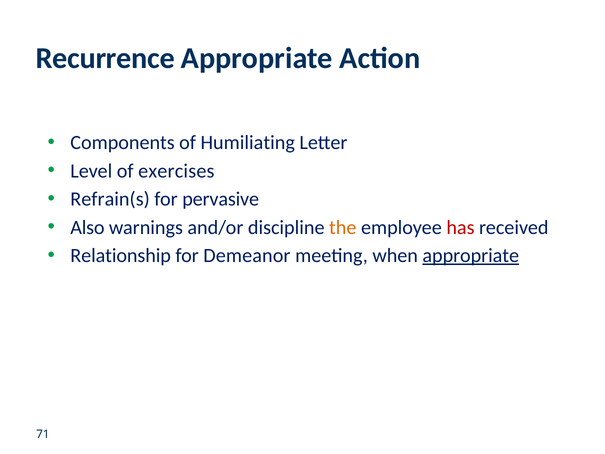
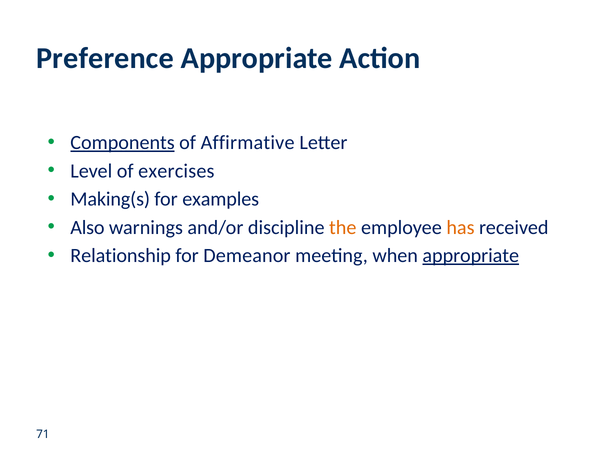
Recurrence: Recurrence -> Preference (105, 58)
Components underline: none -> present (123, 143)
Humiliating: Humiliating -> Affirmative (248, 143)
Refrain(s: Refrain(s -> Making(s (110, 199)
pervasive: pervasive -> examples (221, 199)
has colour: red -> orange (460, 227)
